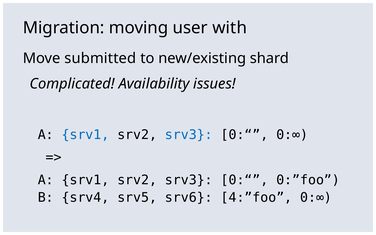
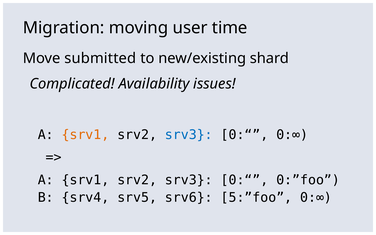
with: with -> time (230, 28)
srv1 colour: blue -> orange (85, 135)
4:”foo: 4:”foo -> 5:”foo (256, 197)
